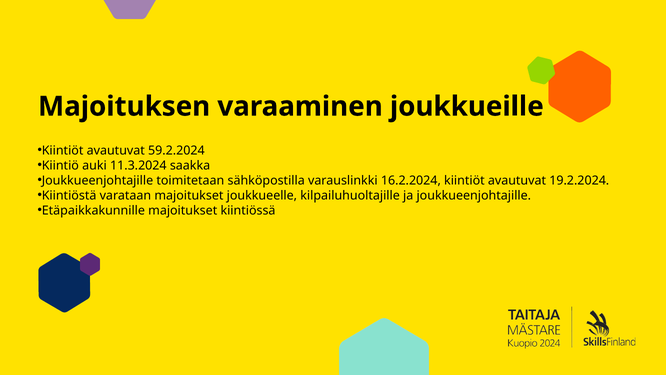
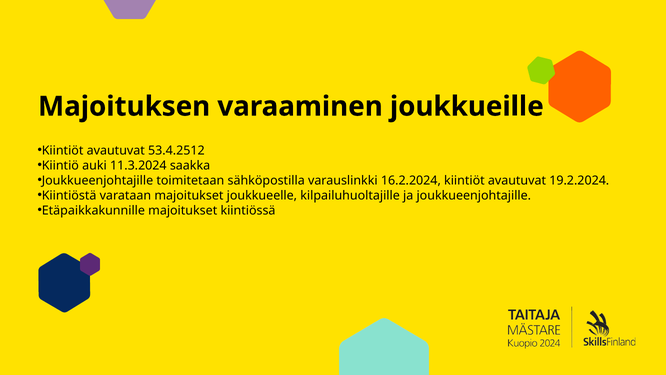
59.2.2024: 59.2.2024 -> 53.4.2512 (176, 150)
